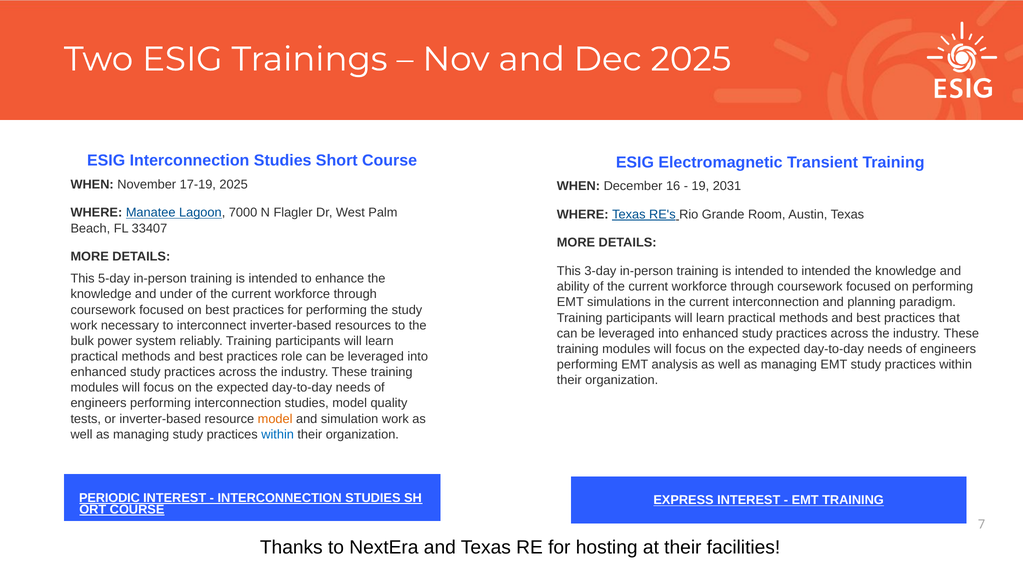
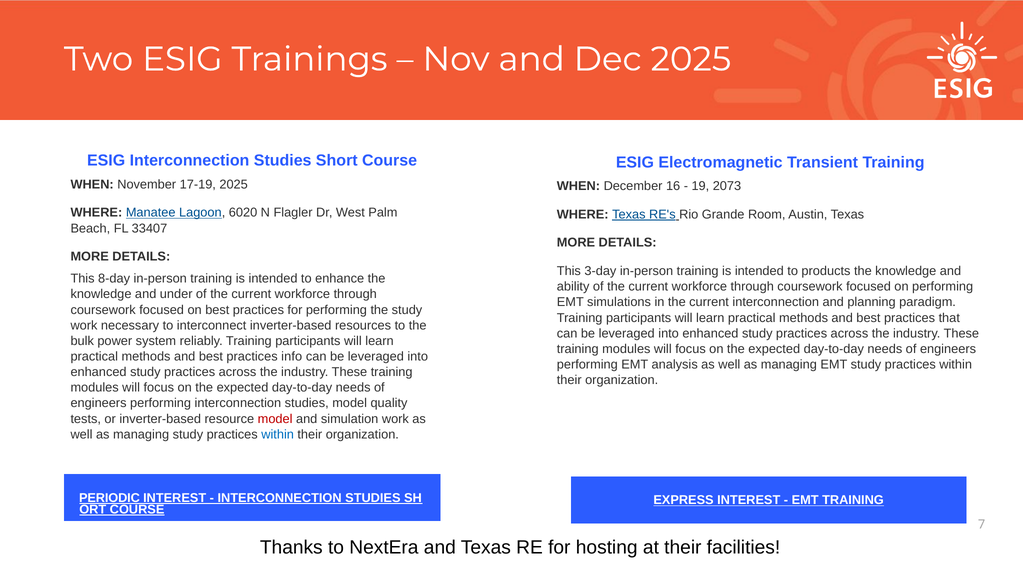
2031: 2031 -> 2073 (727, 186)
7000: 7000 -> 6020 (243, 213)
to intended: intended -> products (826, 271)
5-day: 5-day -> 8-day (114, 279)
role: role -> info (292, 357)
model colour: orange -> red (275, 419)
